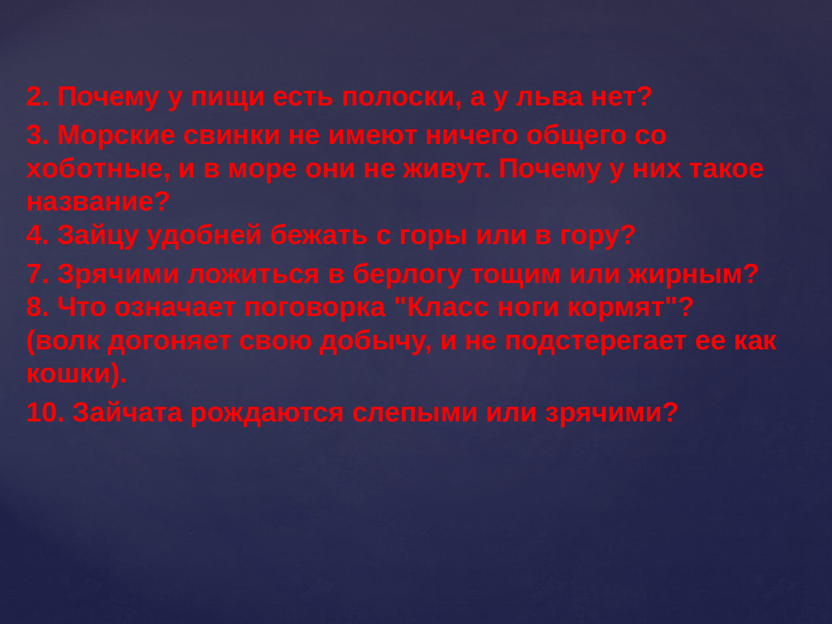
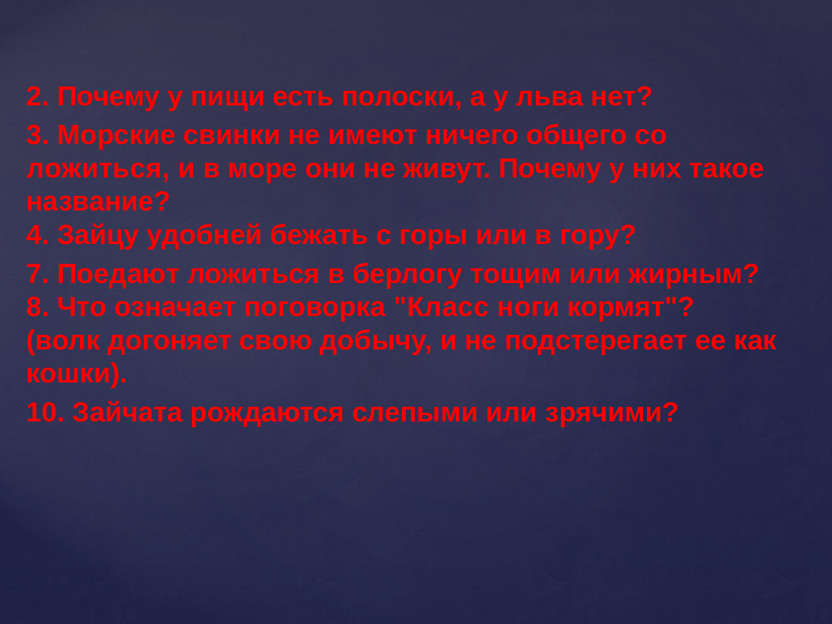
хоботные: хоботные -> ложиться (98, 168)
7 Зрячими: Зрячими -> Поедают (118, 274)
